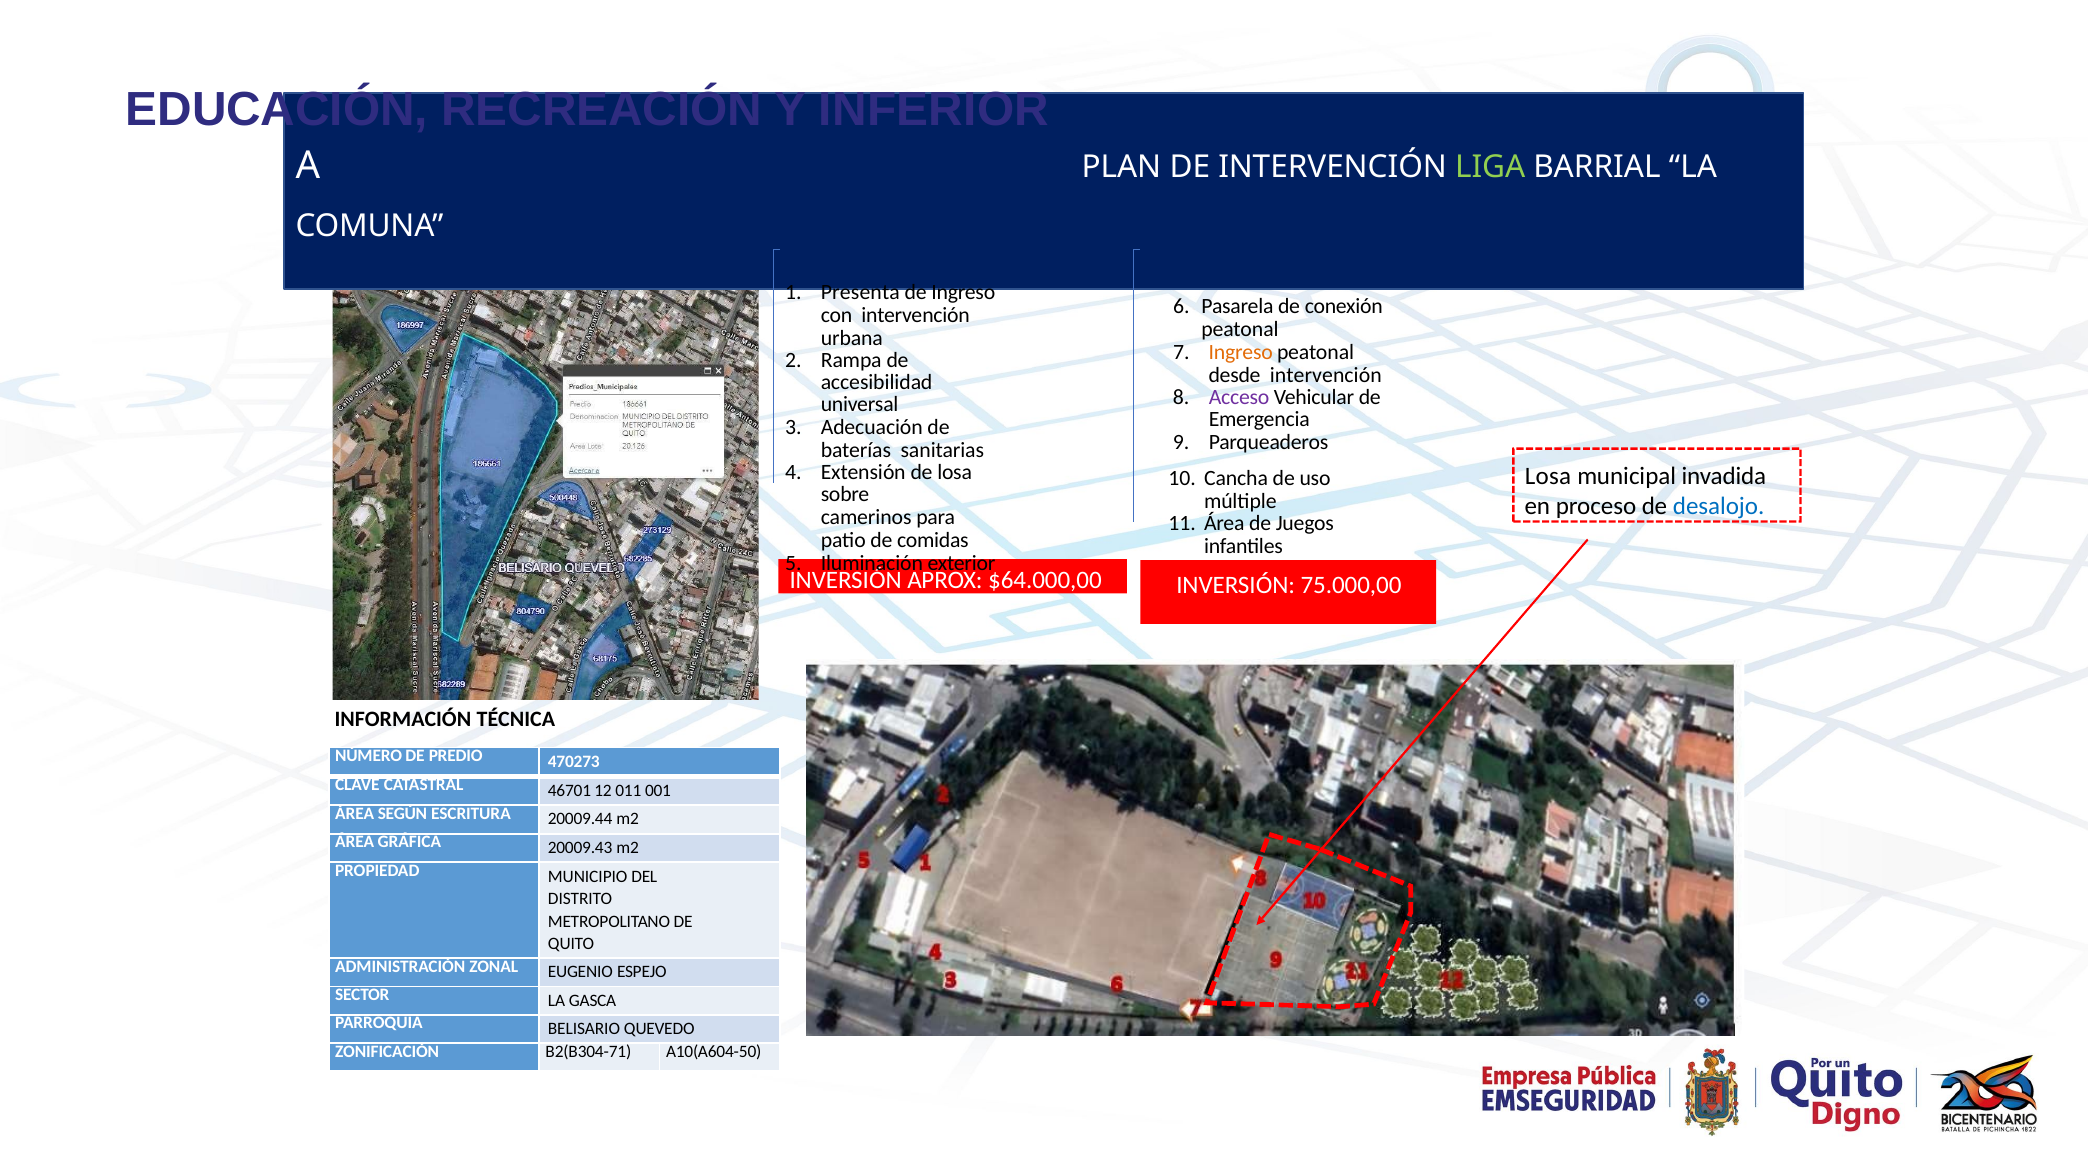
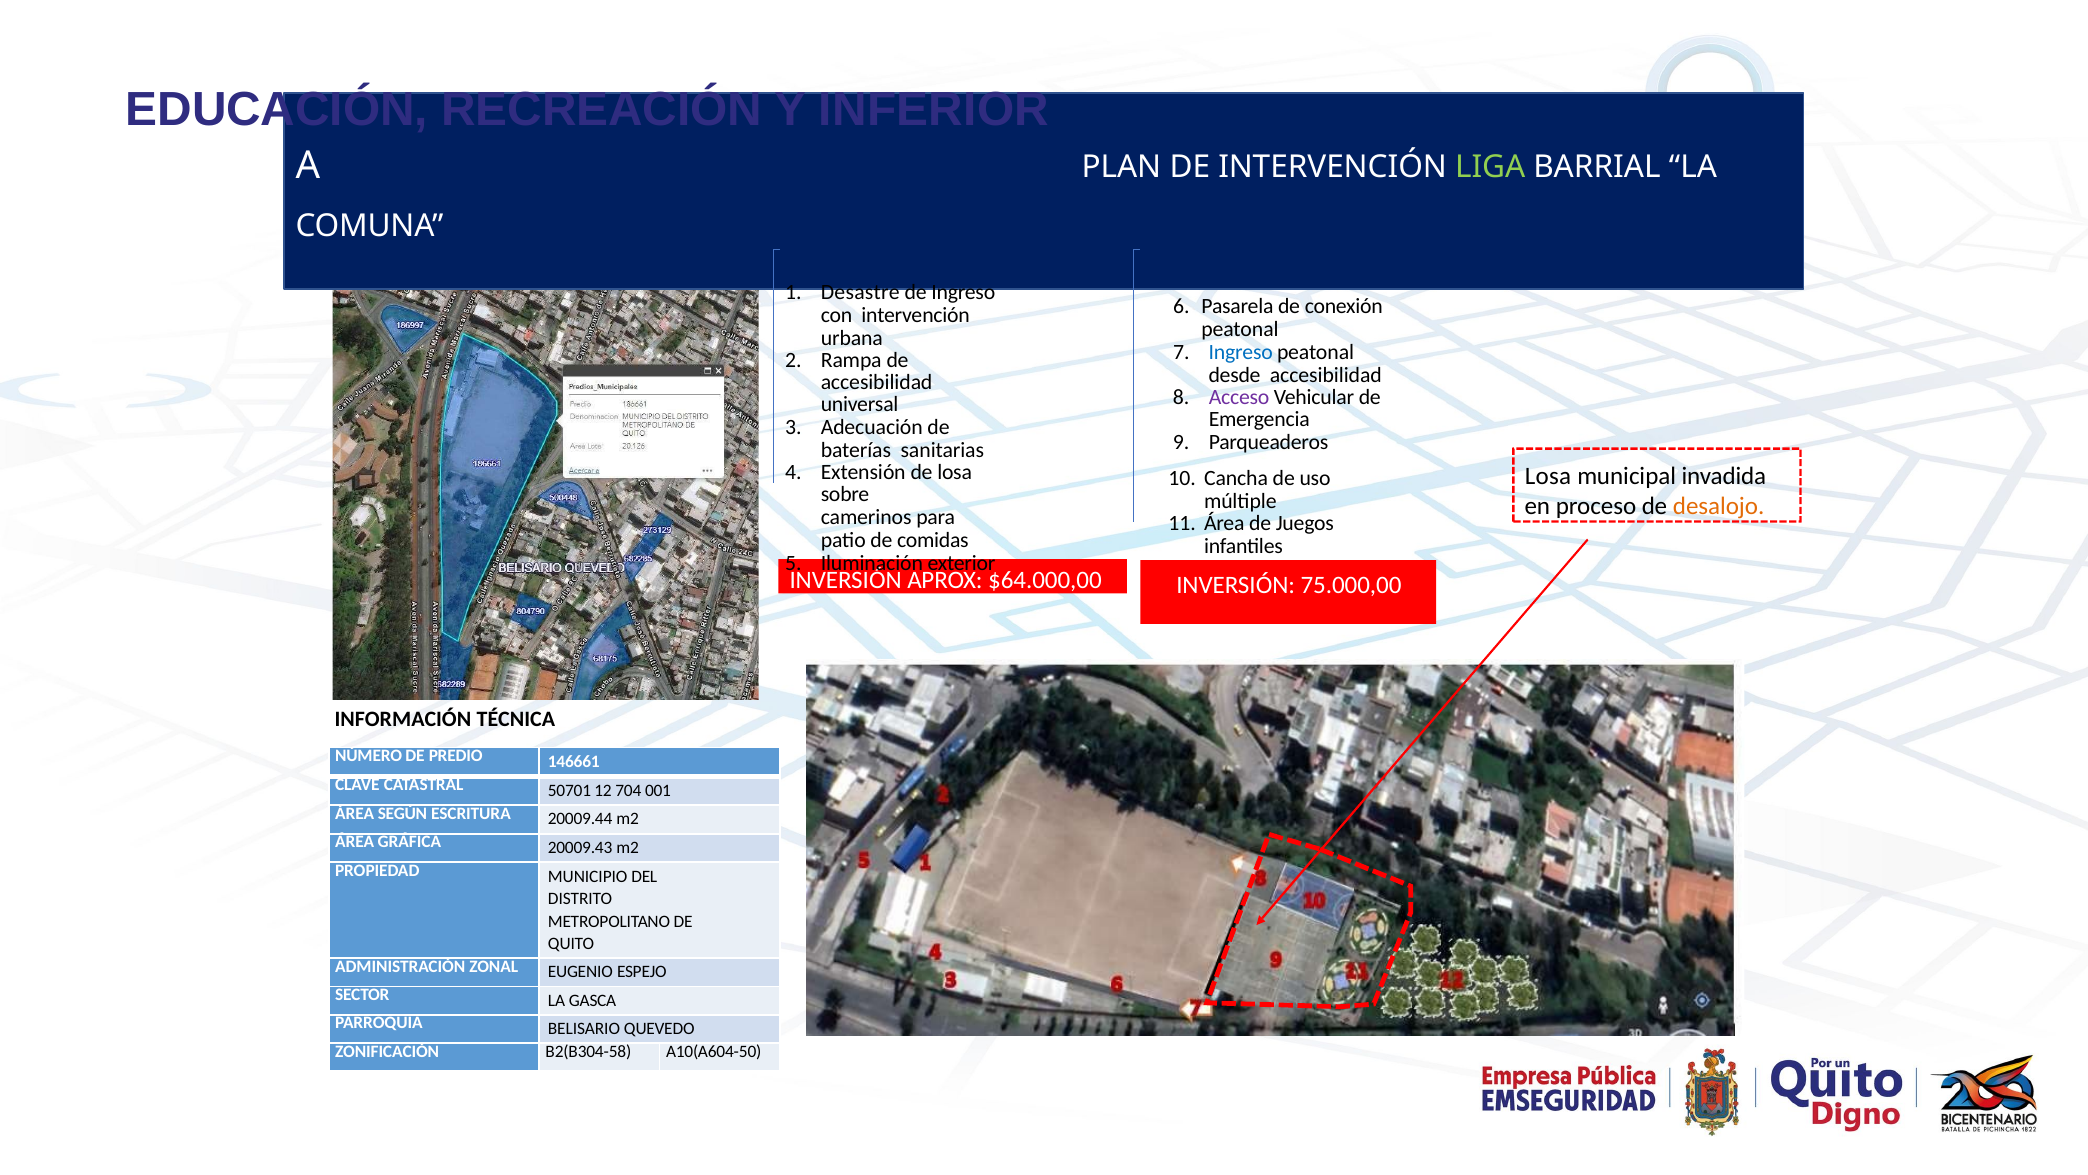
Presenta: Presenta -> Desastre (860, 293)
Ingreso colour: orange -> blue (1241, 352)
desde intervención: intervención -> accesibilidad (1326, 375)
desalojo colour: blue -> orange (1719, 506)
470273: 470273 -> 146661 (574, 761)
46701: 46701 -> 50701 (569, 790)
011: 011 -> 704 (628, 790)
B2(B304-71: B2(B304-71 -> B2(B304-58 (588, 1051)
